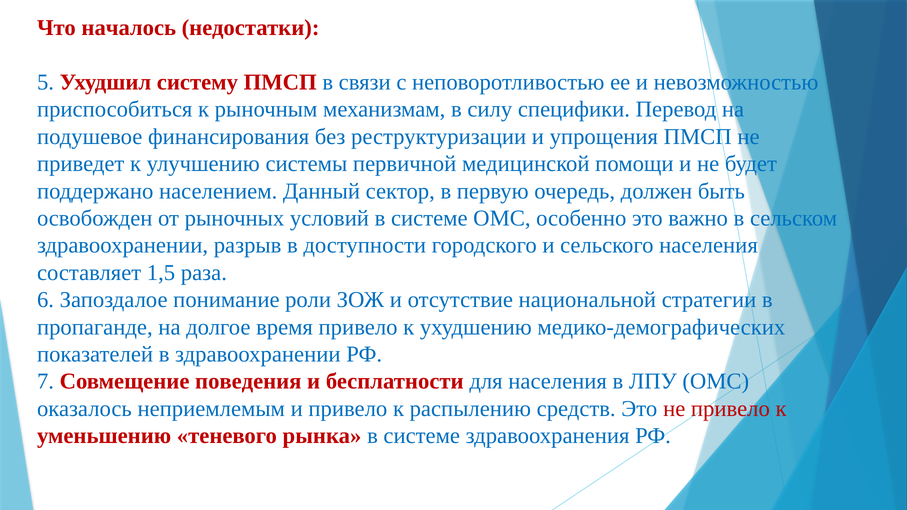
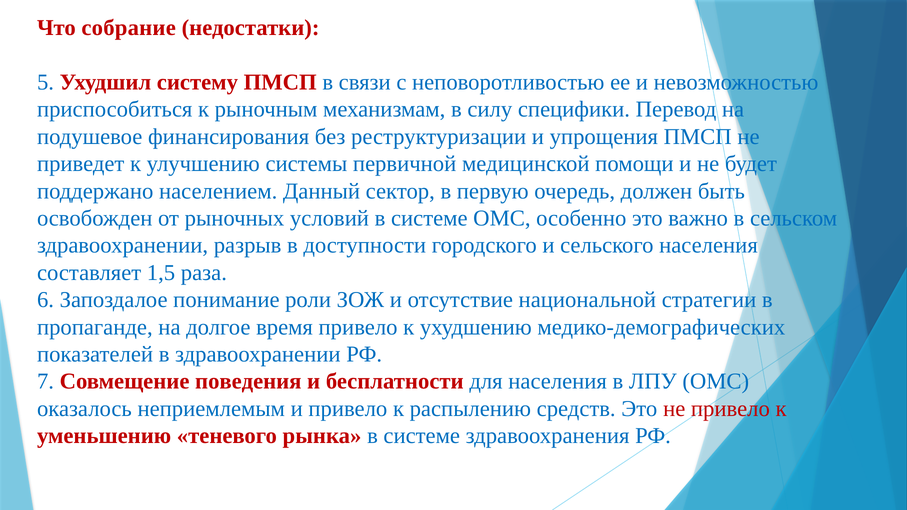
началось: началось -> собрание (129, 28)
